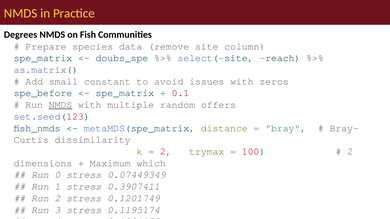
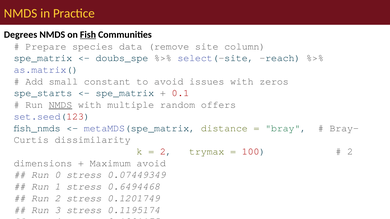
Fish underline: none -> present (88, 35)
spe_before: spe_before -> spe_starts (43, 93)
Maximum which: which -> avoid (151, 163)
0.3907411: 0.3907411 -> 0.6494468 (134, 187)
